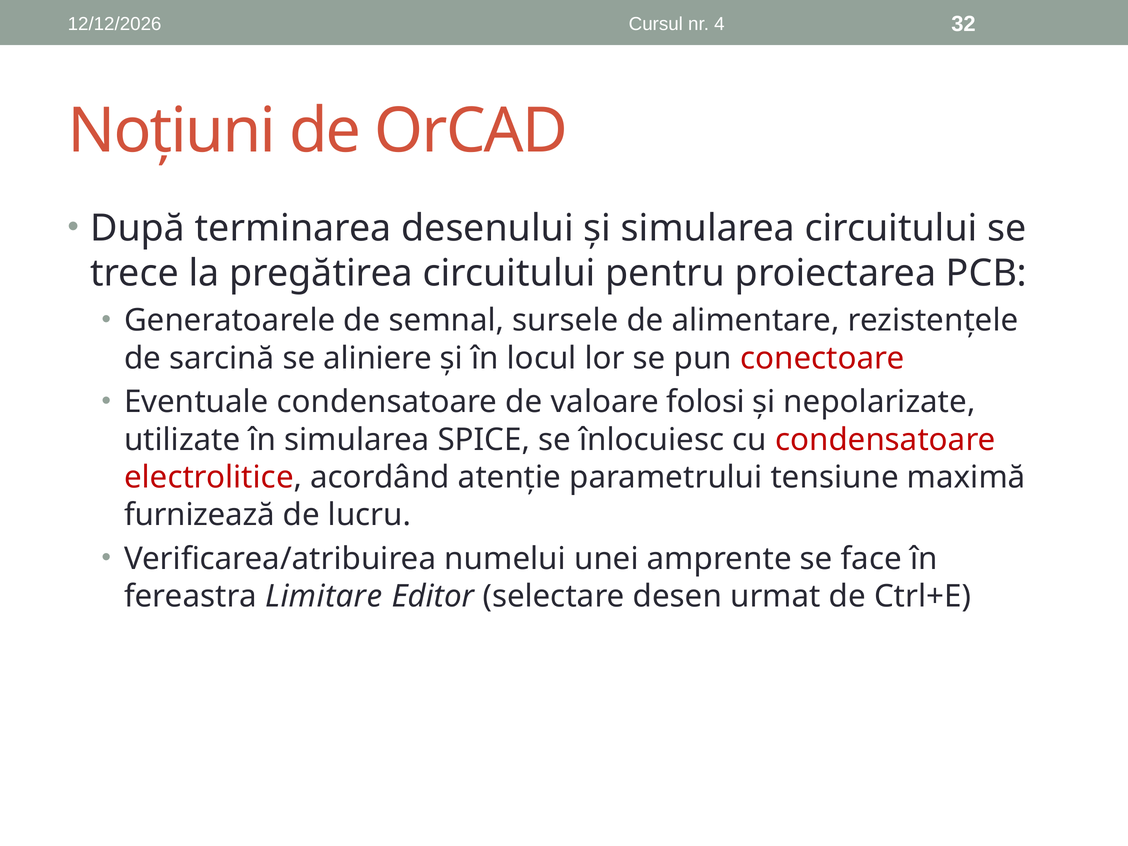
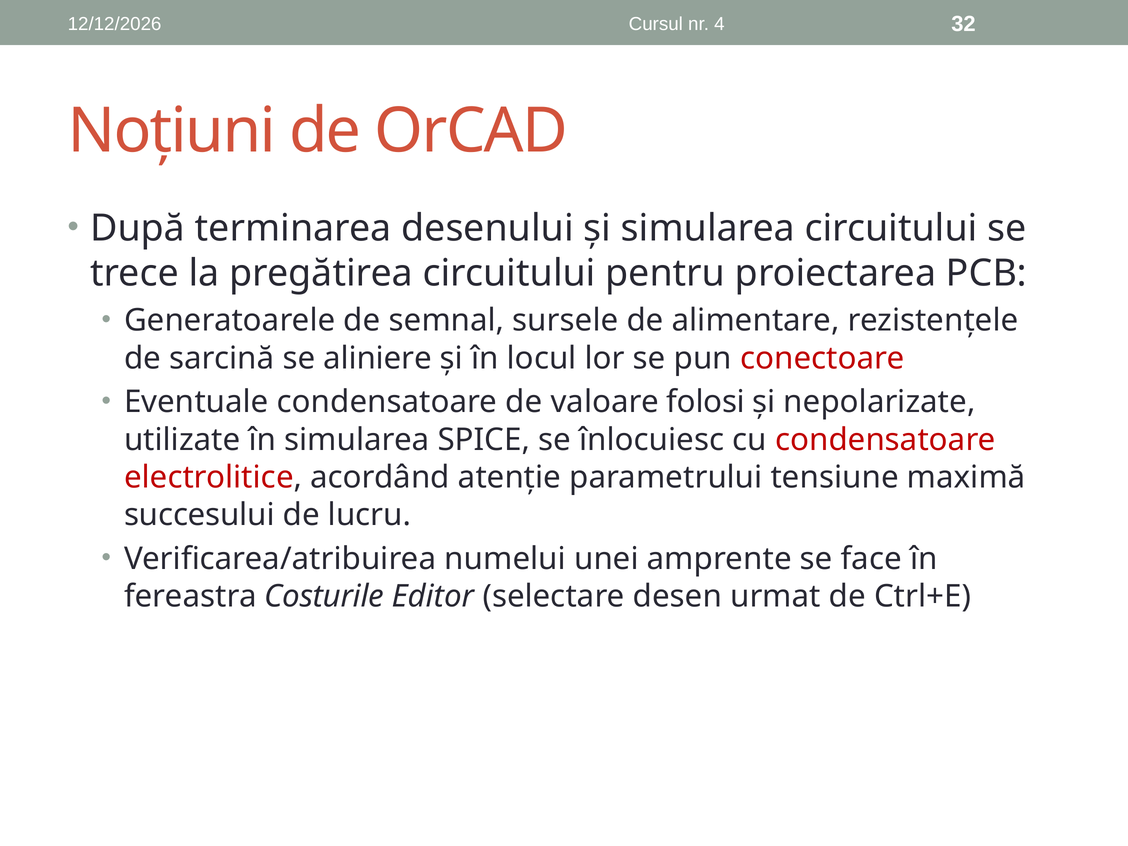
furnizează: furnizează -> succesului (199, 515)
Limitare: Limitare -> Costurile (324, 596)
